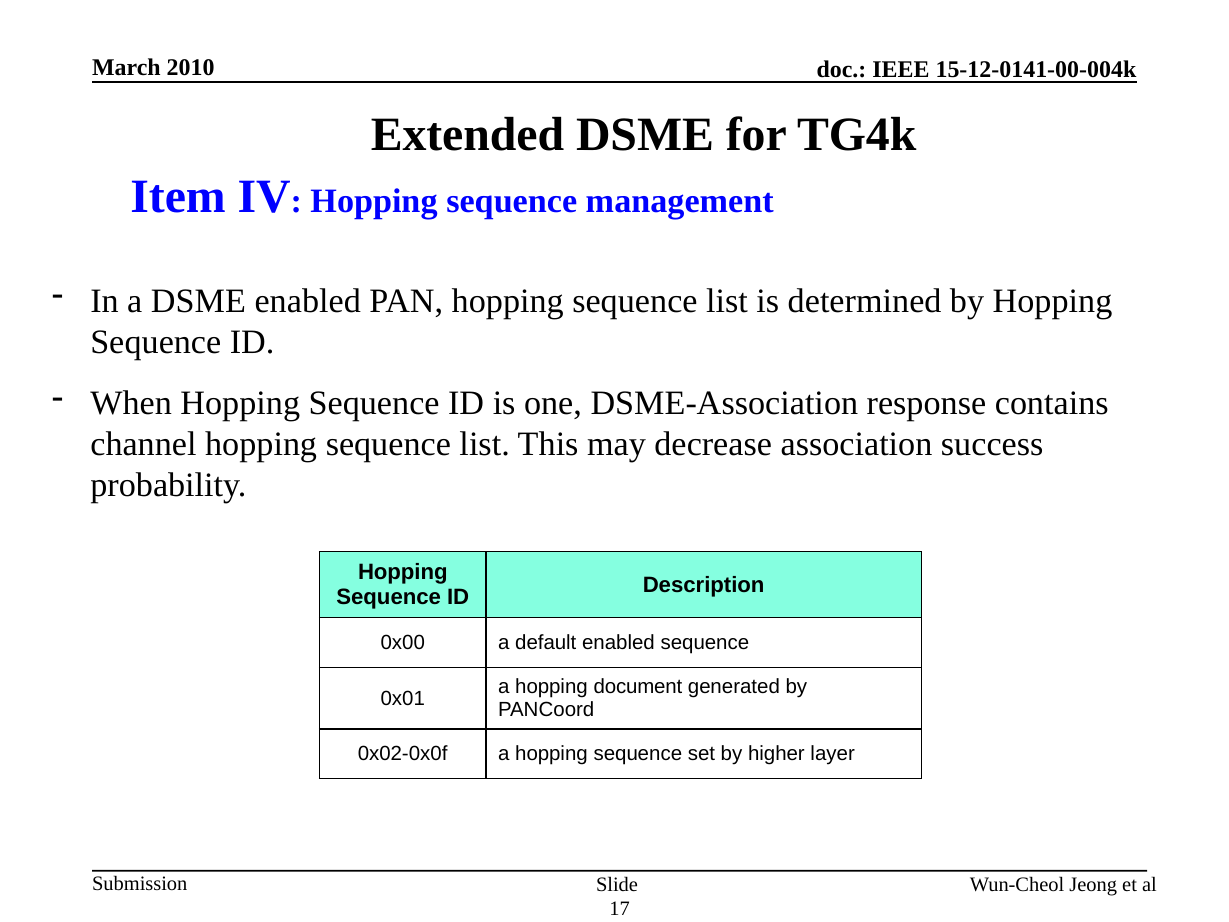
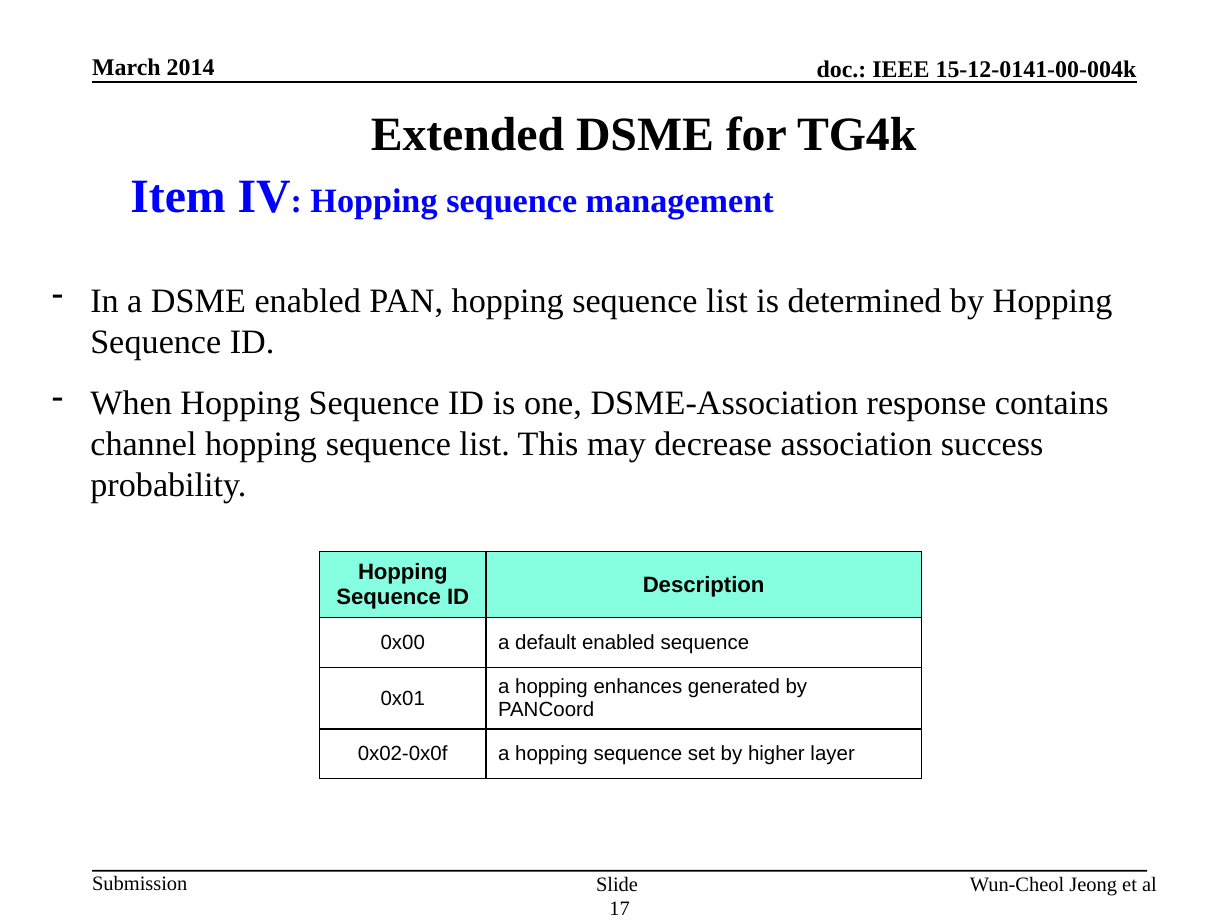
2010: 2010 -> 2014 (191, 67)
document: document -> enhances (638, 687)
